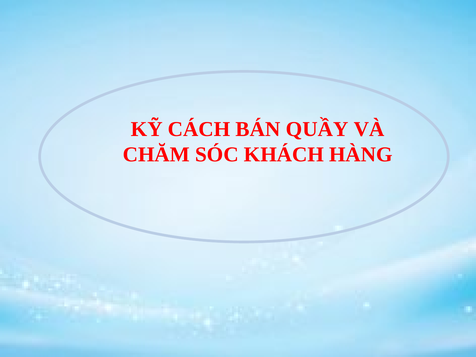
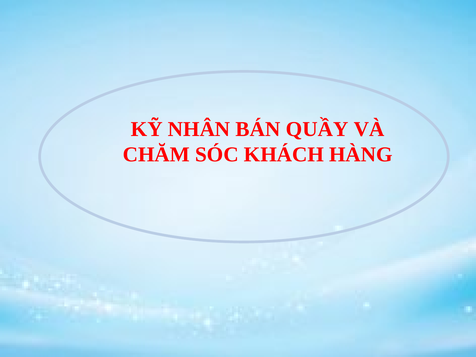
CÁCH: CÁCH -> NHÂN (199, 129)
